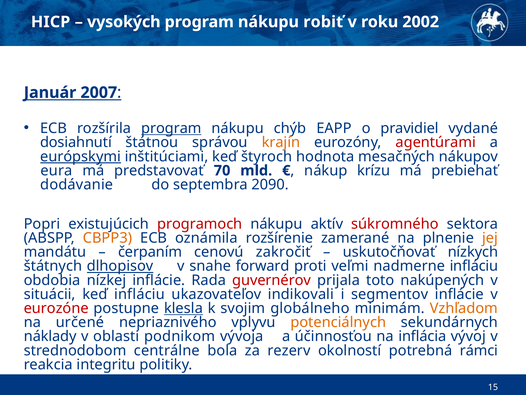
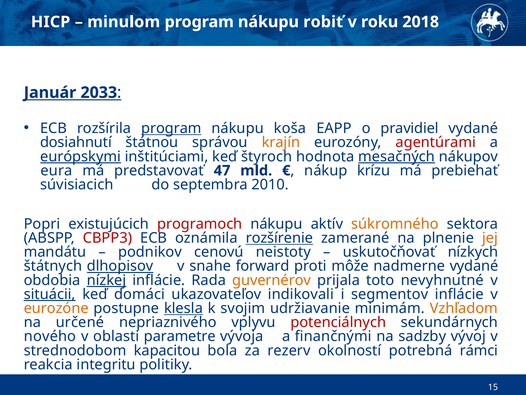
vysokých: vysokých -> minulom (124, 22)
2002: 2002 -> 2018 (421, 22)
2007: 2007 -> 2033 (99, 92)
chýb: chýb -> koša (290, 128)
mesačných underline: none -> present (397, 156)
70: 70 -> 47 (222, 170)
dodávanie: dodávanie -> súvisiacich (77, 184)
2090: 2090 -> 2010 (270, 184)
súkromného colour: red -> orange (395, 224)
CBPP3 colour: orange -> red (107, 238)
rozšírenie underline: none -> present (279, 238)
čerpaním: čerpaním -> podnikov (150, 252)
zakročiť: zakročiť -> neistoty (283, 252)
veľmi: veľmi -> môže (350, 266)
nadmerne infláciu: infláciu -> vydané (474, 266)
nízkej underline: none -> present (106, 280)
guvernérov colour: red -> orange (272, 280)
nakúpených: nakúpených -> nevyhnutné (442, 280)
situácii underline: none -> present (50, 294)
keď infláciu: infláciu -> domáci (140, 294)
eurozóne colour: red -> orange (56, 308)
globálneho: globálneho -> udržiavanie (310, 308)
potenciálnych colour: orange -> red (338, 322)
náklady: náklady -> nového (50, 336)
podnikom: podnikom -> parametre (180, 336)
účinnosťou: účinnosťou -> finančnými (333, 336)
inflácia: inflácia -> sadzby (422, 336)
centrálne: centrálne -> kapacitou (167, 350)
